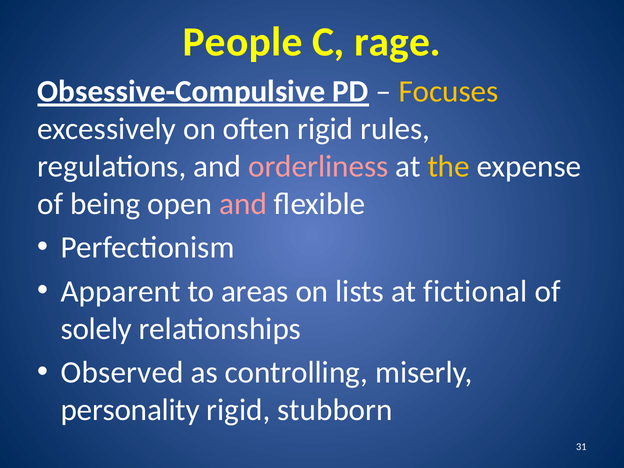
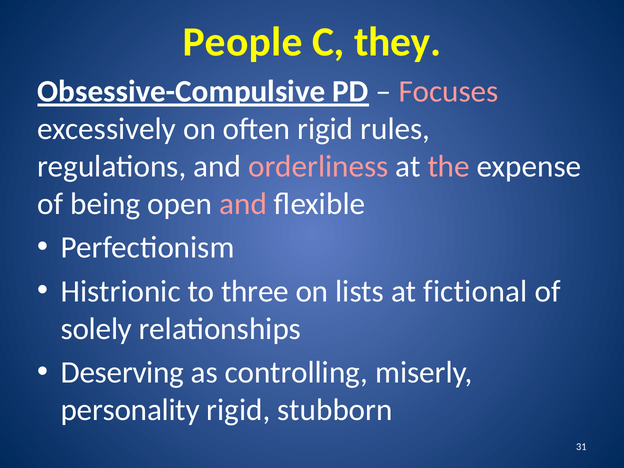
rage: rage -> they (398, 42)
Focuses colour: yellow -> pink (449, 92)
the colour: yellow -> pink (449, 167)
Apparent: Apparent -> Histrionic (121, 291)
areas: areas -> three (255, 291)
Observed: Observed -> Deserving (122, 372)
